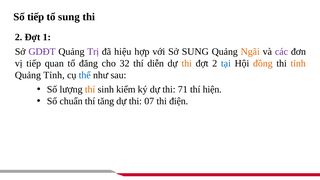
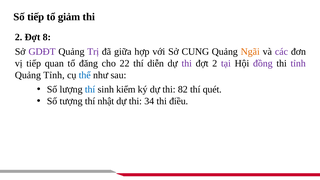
tổ sung: sung -> giảm (69, 17)
1: 1 -> 8 (47, 37)
hiệu: hiệu -> giữa (123, 52)
Sở SUNG: SUNG -> CUNG (195, 52)
32: 32 -> 22 (125, 63)
thi colour: orange -> purple (187, 63)
tại colour: blue -> purple (226, 63)
đồng colour: orange -> purple (263, 63)
tỉnh colour: orange -> purple (298, 63)
thí colour: orange -> blue (90, 90)
71: 71 -> 82 (183, 90)
hiện: hiện -> quét (212, 90)
chuẩn: chuẩn -> tượng (71, 101)
tăng: tăng -> nhật (106, 101)
07: 07 -> 34 (149, 101)
điện: điện -> điều (179, 101)
